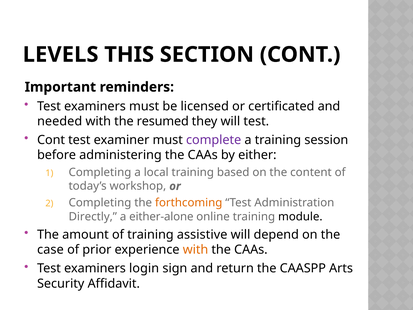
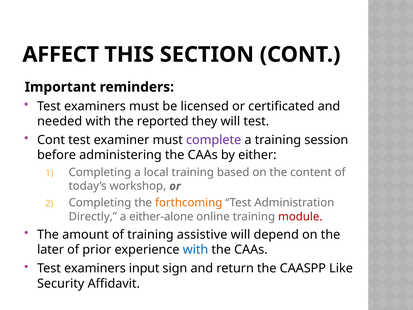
LEVELS: LEVELS -> AFFECT (61, 55)
resumed: resumed -> reported (163, 121)
module colour: black -> red (300, 216)
case: case -> later (51, 250)
with colour: orange -> blue (196, 250)
login: login -> input (144, 268)
Arts: Arts -> Like (341, 268)
